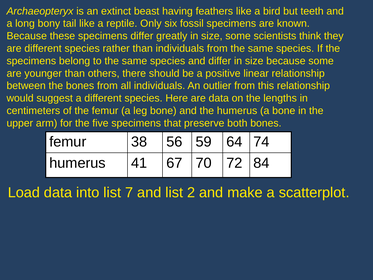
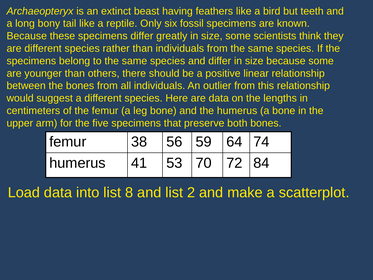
67: 67 -> 53 (174, 163)
7: 7 -> 8 (129, 192)
